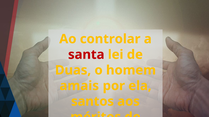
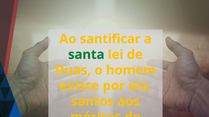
controlar: controlar -> santificar (110, 39)
santa colour: red -> green (86, 55)
amais: amais -> existe (79, 86)
